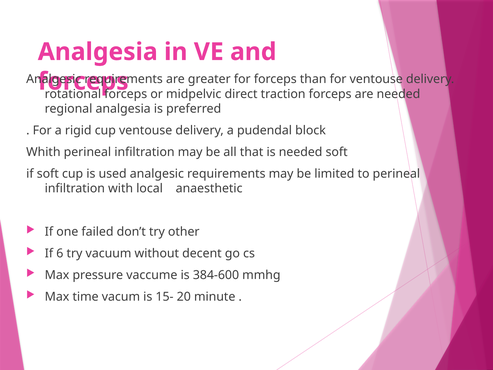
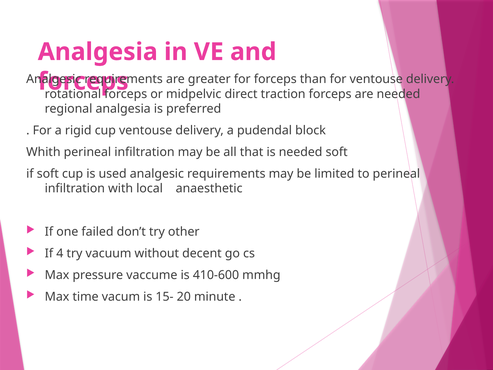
6: 6 -> 4 (60, 253)
384-600: 384-600 -> 410-600 (216, 275)
